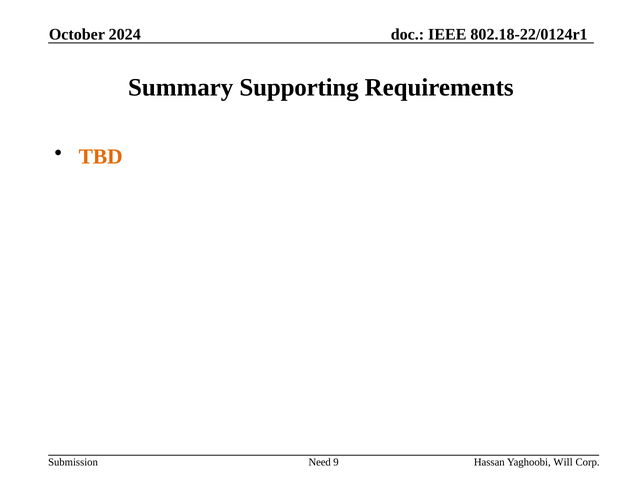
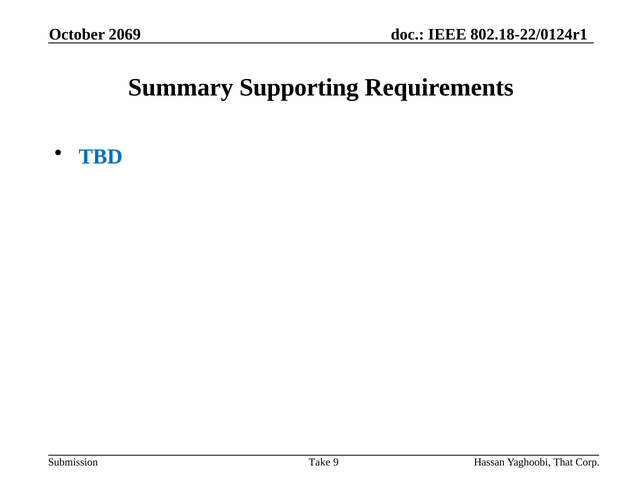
2024: 2024 -> 2069 (125, 34)
TBD colour: orange -> blue (101, 157)
Need: Need -> Take (320, 462)
Will: Will -> That (563, 462)
